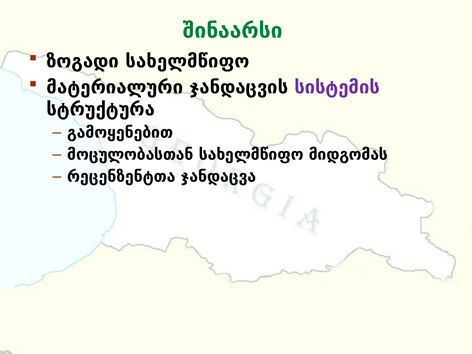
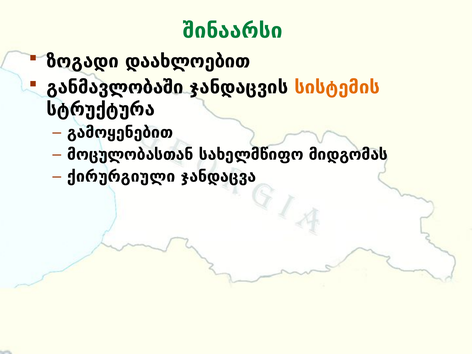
ზოგადი სახელმწიფო: სახელმწიფო -> დაახლოებით (188, 62)
მატერიალური: მატერიალური -> განმავლობაში (115, 87)
სისტემის colour: purple -> orange (337, 87)
რეცენზენტთა: რეცენზენტთა -> ქირურგიული (121, 177)
